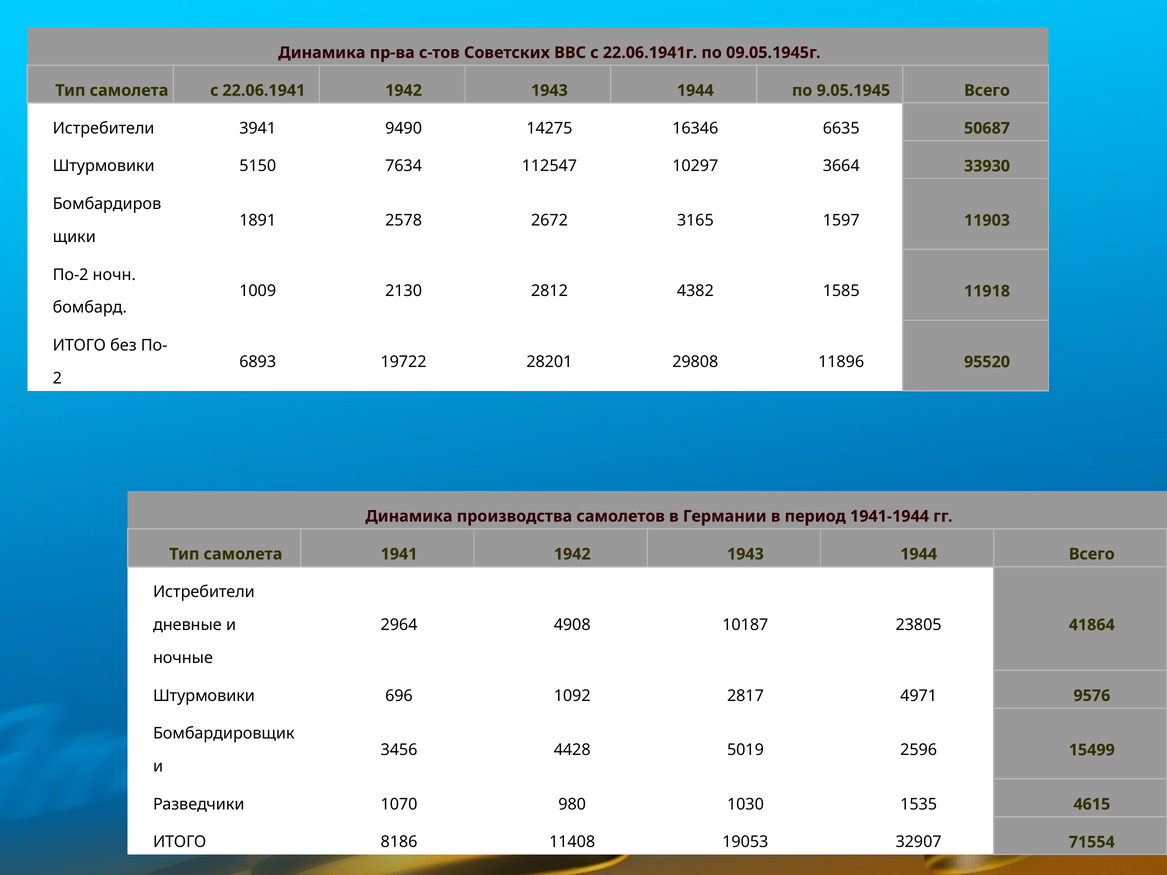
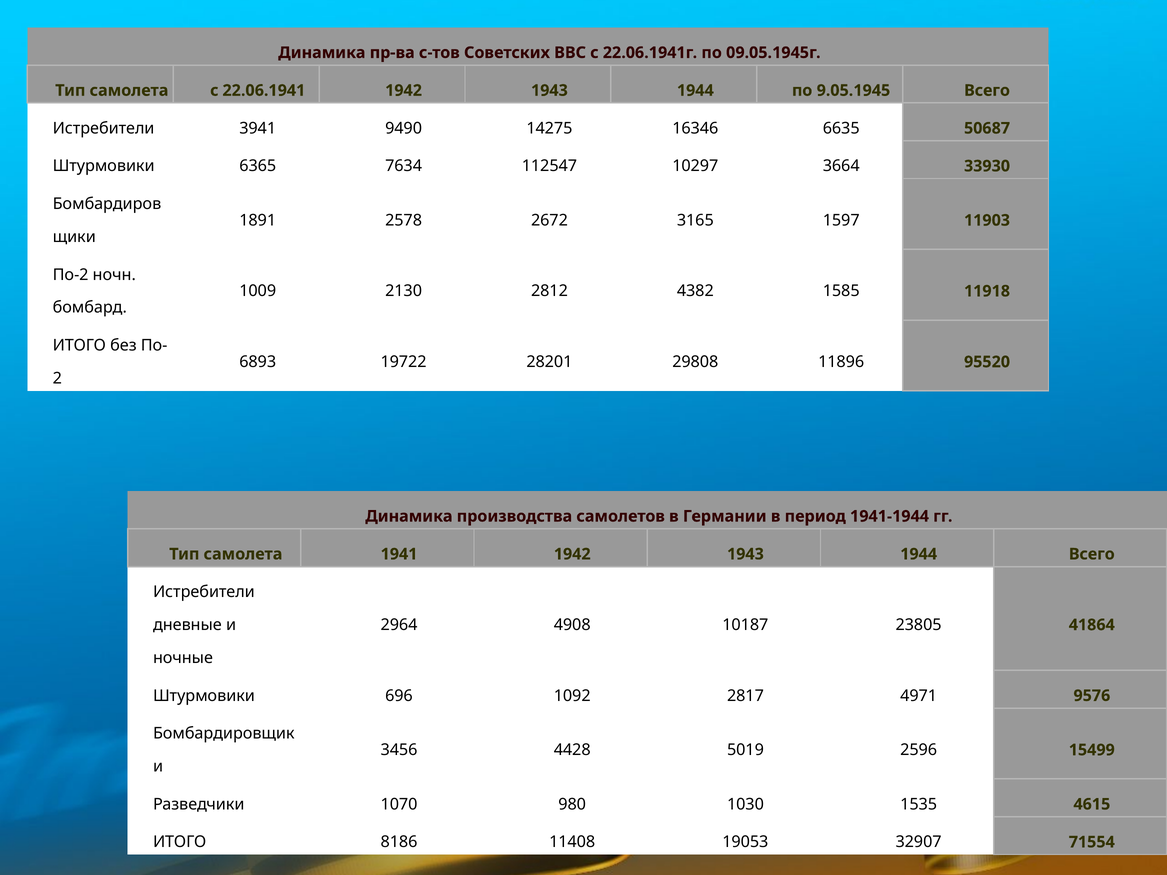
5150: 5150 -> 6365 (258, 166)
